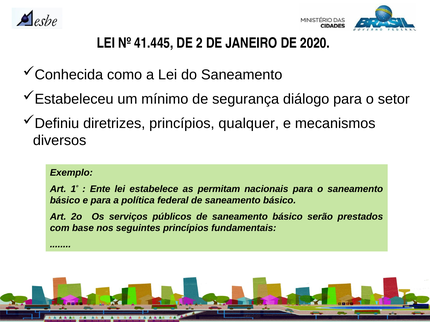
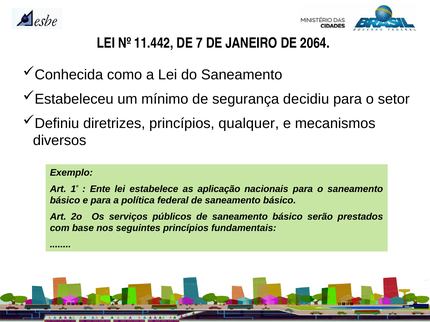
41.445: 41.445 -> 11.442 (154, 43)
2: 2 -> 7 (199, 43)
2020: 2020 -> 2064 (315, 43)
diálogo: diálogo -> decidiu (306, 99)
permitam: permitam -> aplicação (219, 189)
